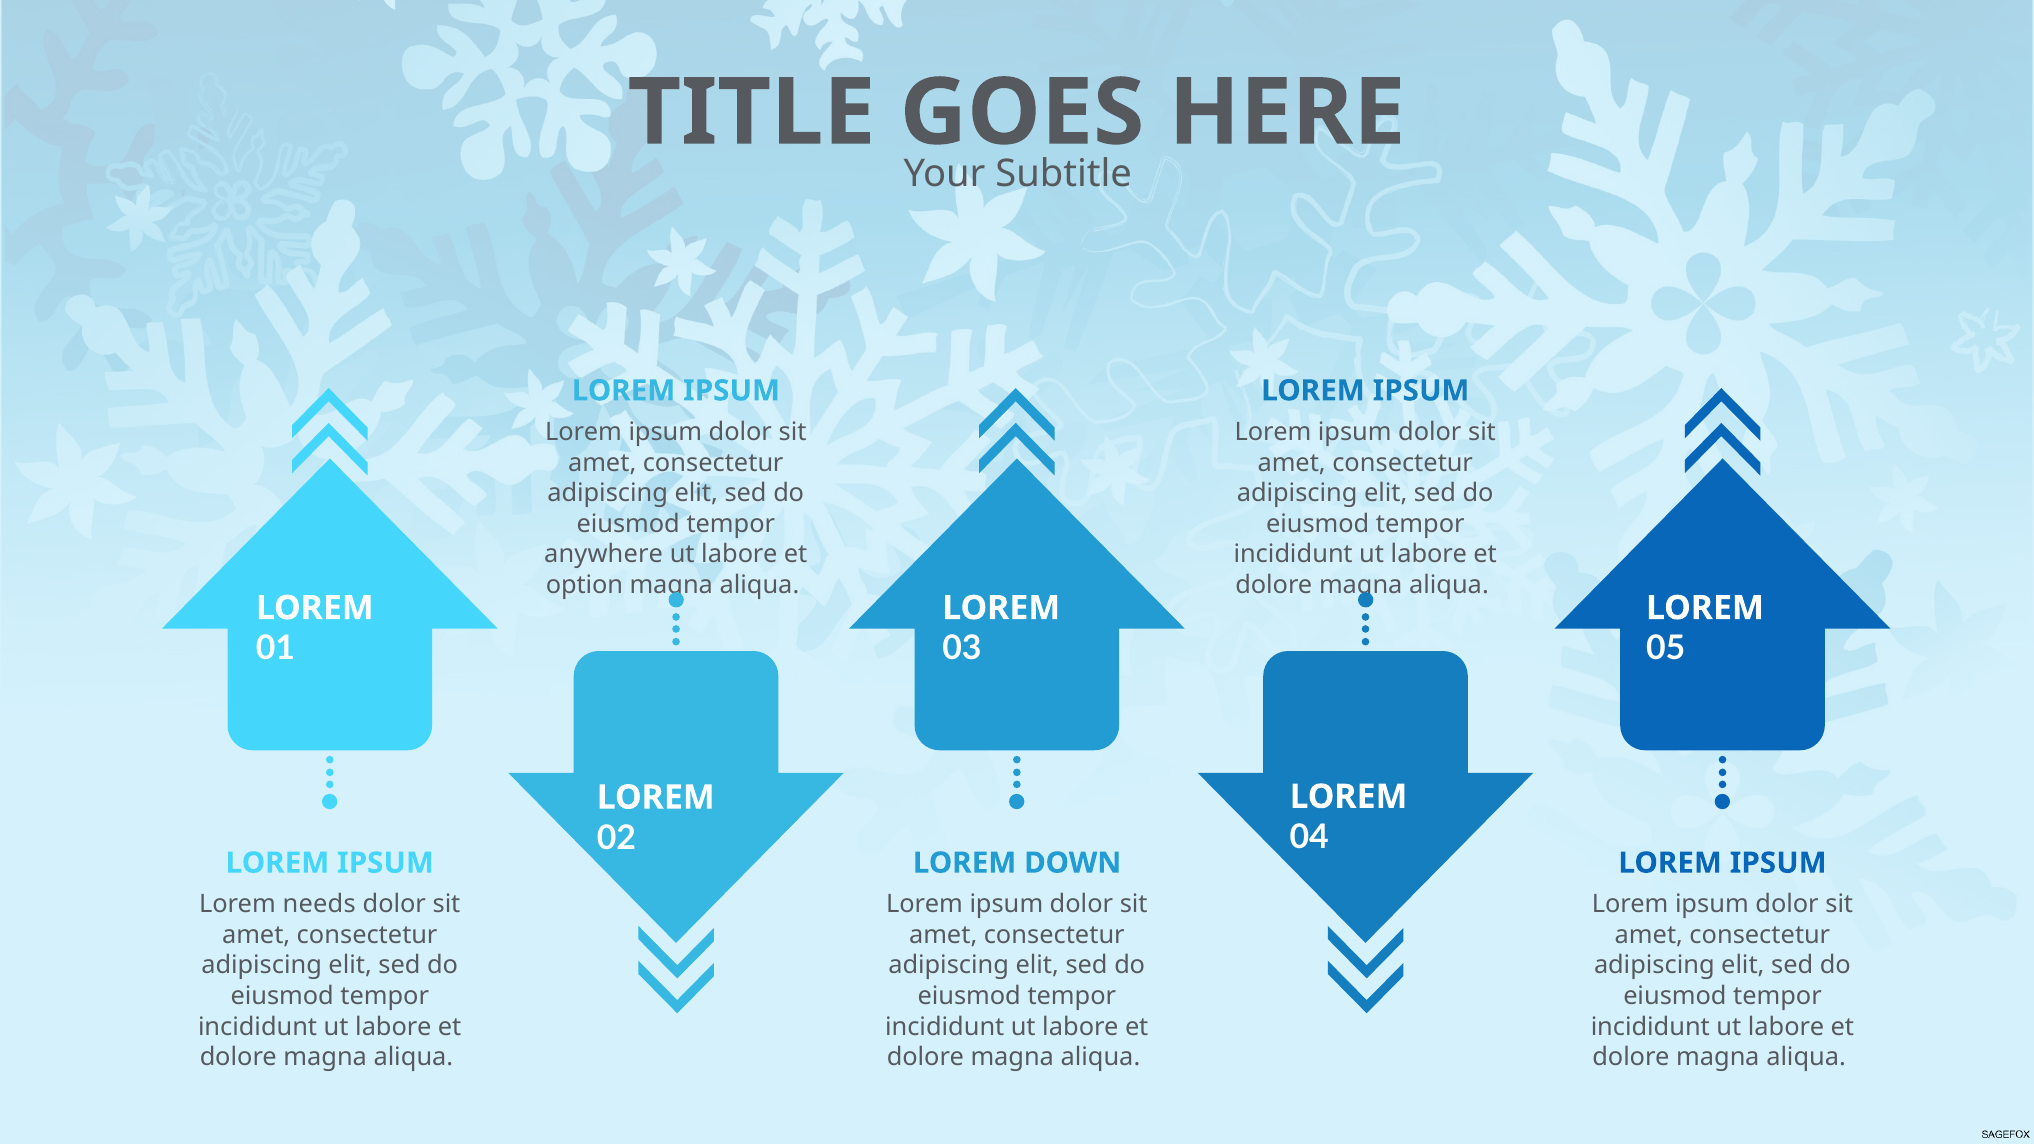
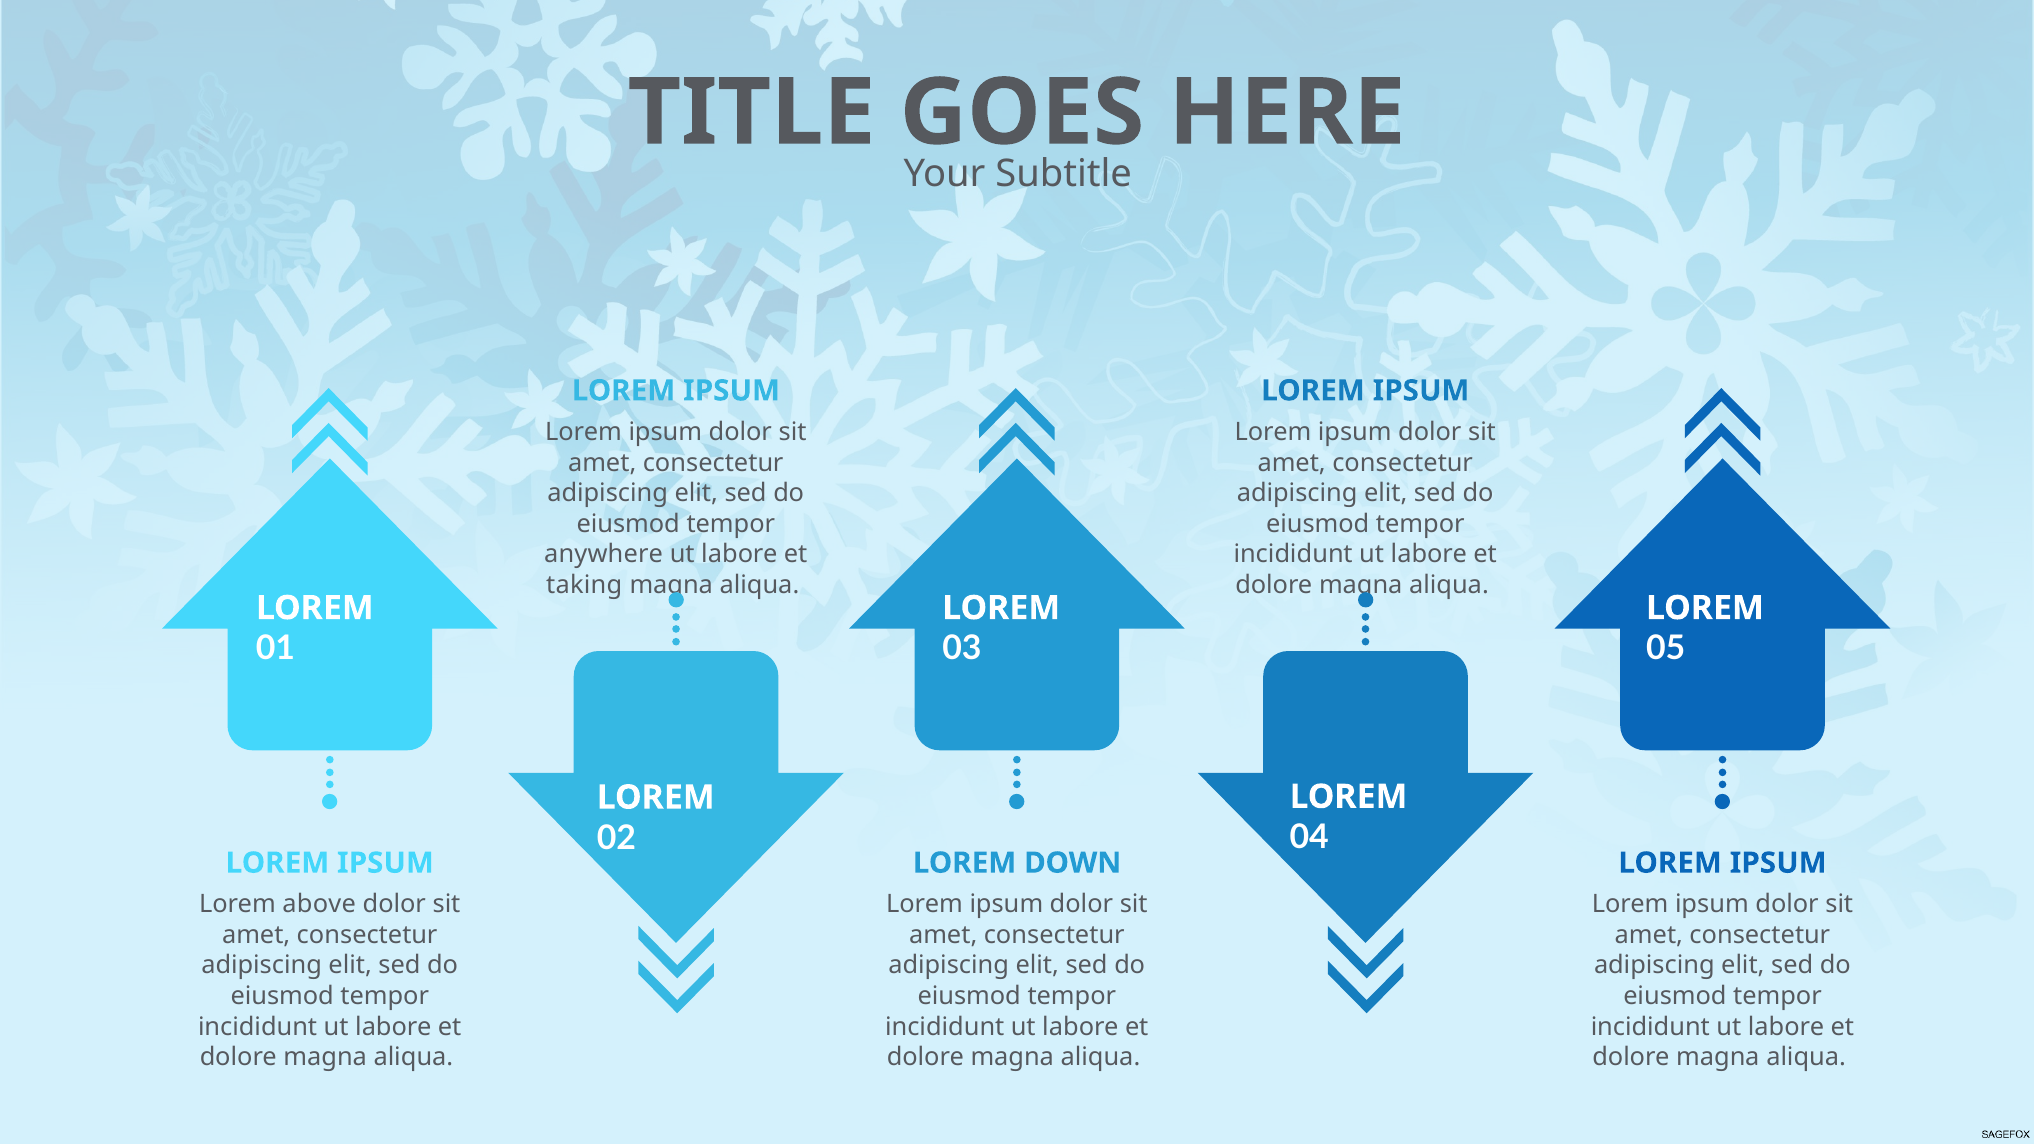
option: option -> taking (584, 585)
needs: needs -> above (319, 905)
